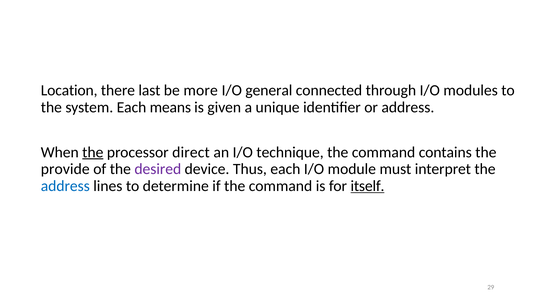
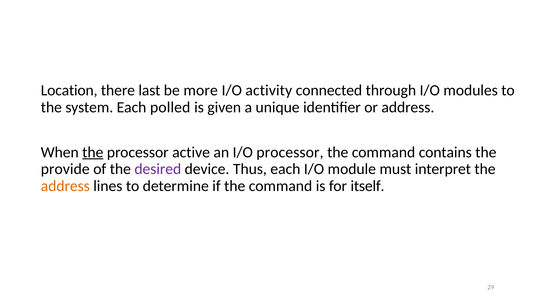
general: general -> activity (269, 90)
means: means -> polled (170, 107)
direct: direct -> active (191, 152)
I/O technique: technique -> processor (290, 152)
address colour: blue -> orange (65, 186)
itself underline: present -> none (368, 186)
